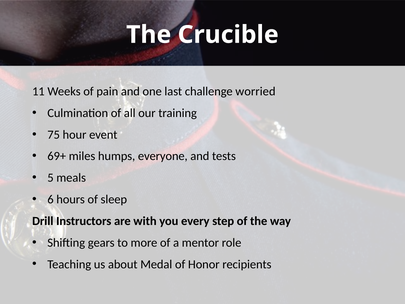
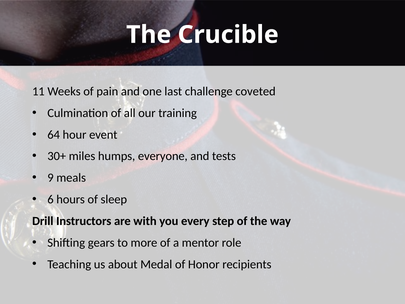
worried: worried -> coveted (256, 91)
75: 75 -> 64 (54, 134)
69+: 69+ -> 30+ (57, 156)
5: 5 -> 9 (51, 178)
